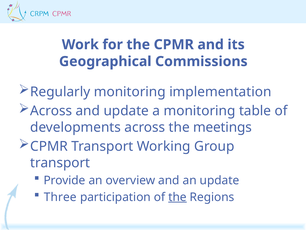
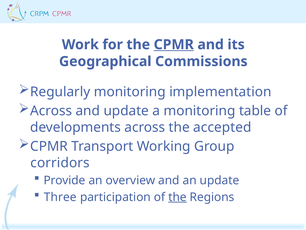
CPMR underline: none -> present (174, 45)
meetings: meetings -> accepted (222, 127)
transport: transport -> corridors (60, 162)
